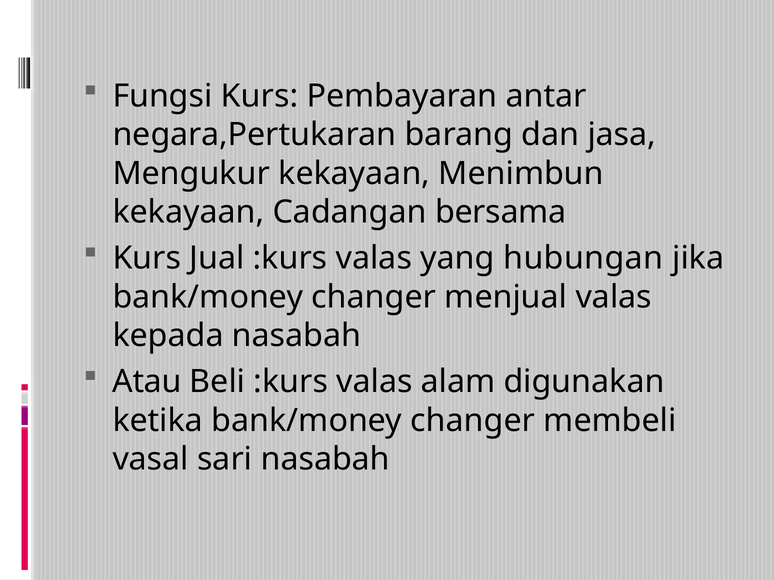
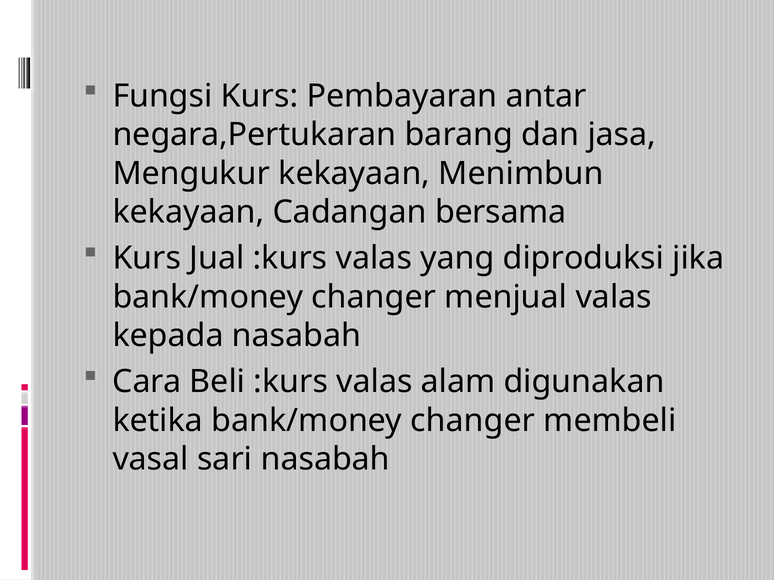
hubungan: hubungan -> diproduksi (583, 259)
Atau: Atau -> Cara (147, 382)
